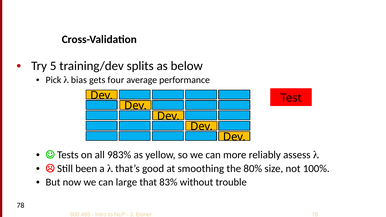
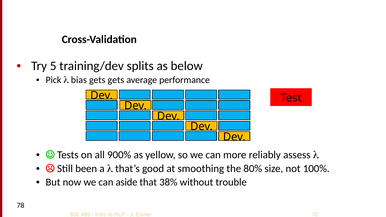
gets four: four -> gets (116, 80)
983%: 983% -> 900% (119, 155)
large: large -> aside (127, 182)
83%: 83% -> 38% (168, 182)
